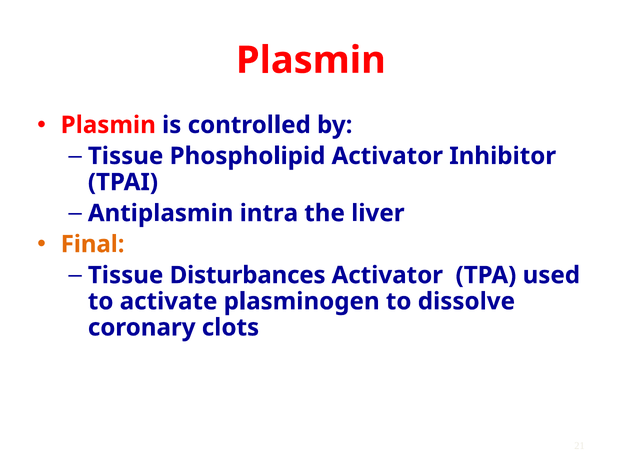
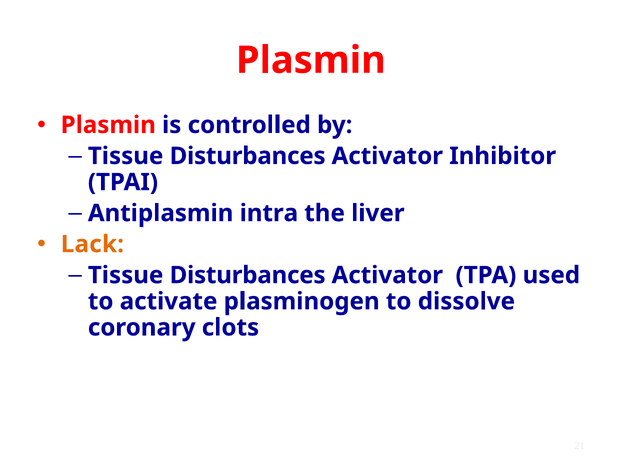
Phospholipid: Phospholipid -> Disturbances (248, 156)
Final: Final -> Lack (92, 244)
